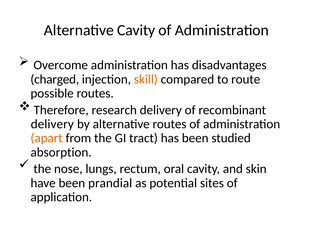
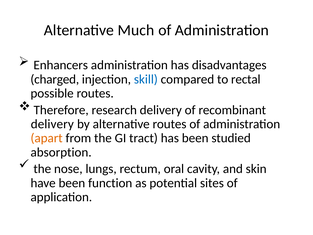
Alternative Cavity: Cavity -> Much (136, 30)
Overcome: Overcome -> Enhancers (61, 65)
skill colour: orange -> blue (146, 79)
route: route -> rectal (246, 79)
prandial: prandial -> function (110, 183)
